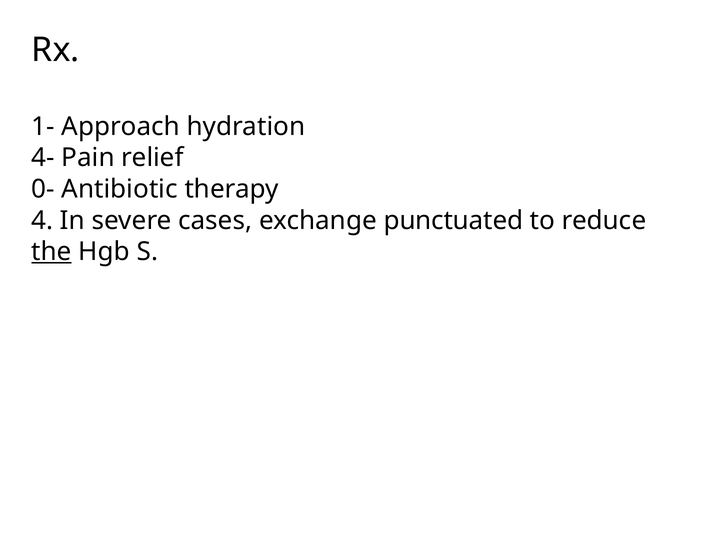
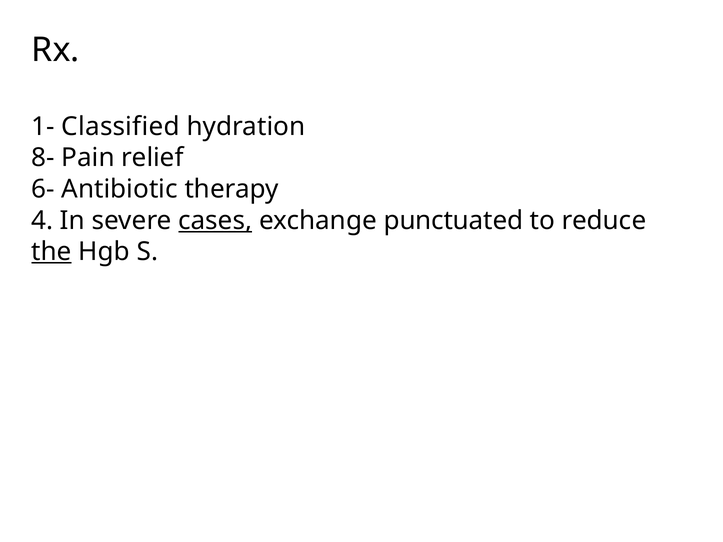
Approach: Approach -> Classified (121, 127)
4-: 4- -> 8- (43, 158)
0-: 0- -> 6- (43, 189)
cases underline: none -> present (215, 220)
